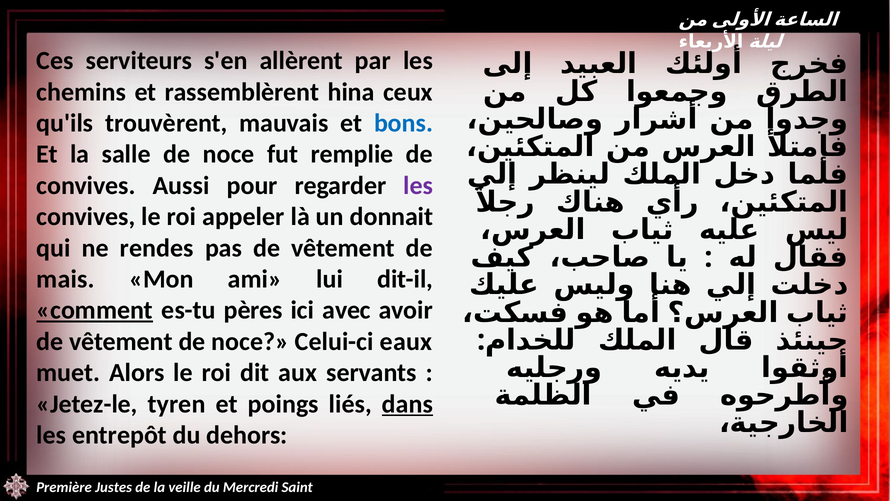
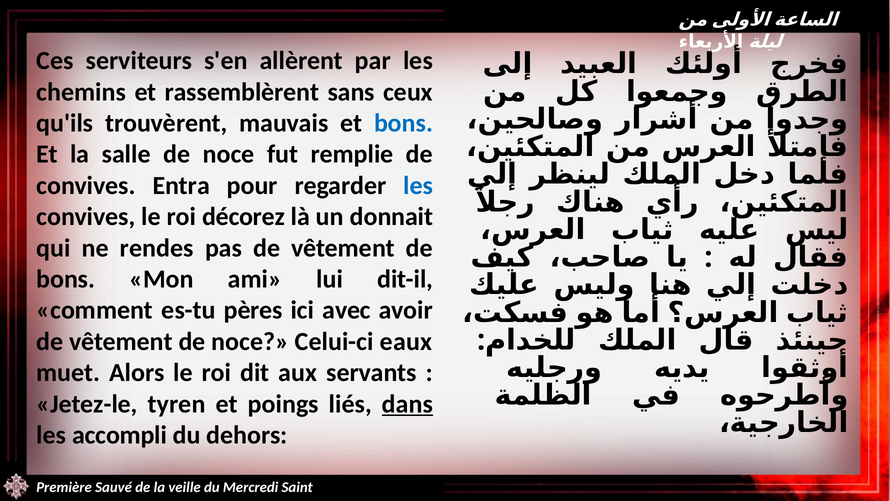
hina: hina -> sans (351, 92)
Aussi: Aussi -> Entra (181, 185)
les colour: purple -> blue (418, 185)
appeler: appeler -> décorez (244, 217)
mais: mais -> bons (66, 279)
comment underline: present -> none (95, 310)
entrepôt: entrepôt -> accompli (120, 435)
Justes: Justes -> Sauvé (114, 487)
